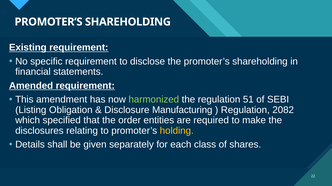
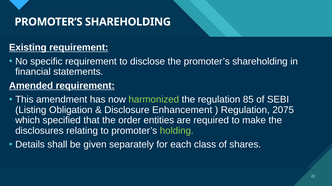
51: 51 -> 85 (248, 100)
Manufacturing: Manufacturing -> Enhancement (182, 110)
2082: 2082 -> 2075 (283, 110)
holding colour: yellow -> light green (177, 131)
